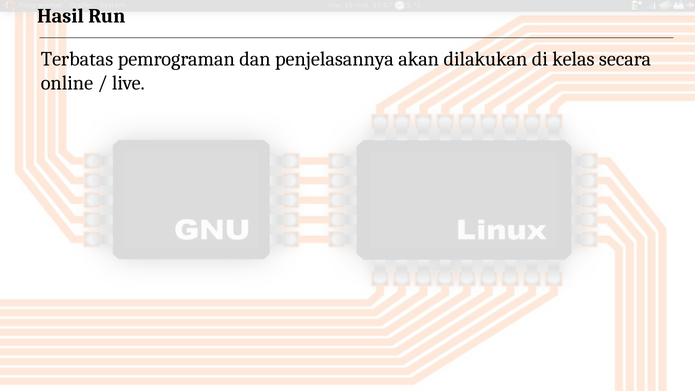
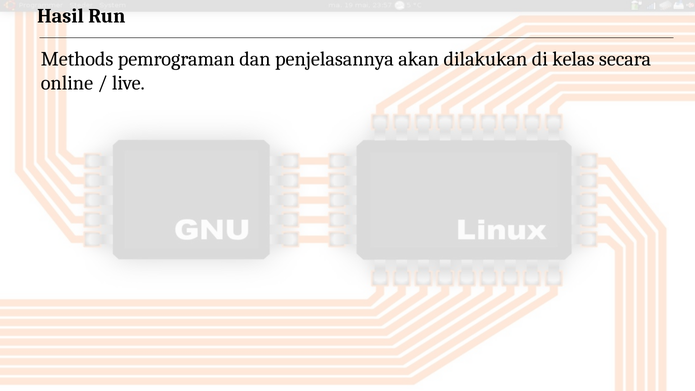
Terbatas: Terbatas -> Methods (77, 59)
